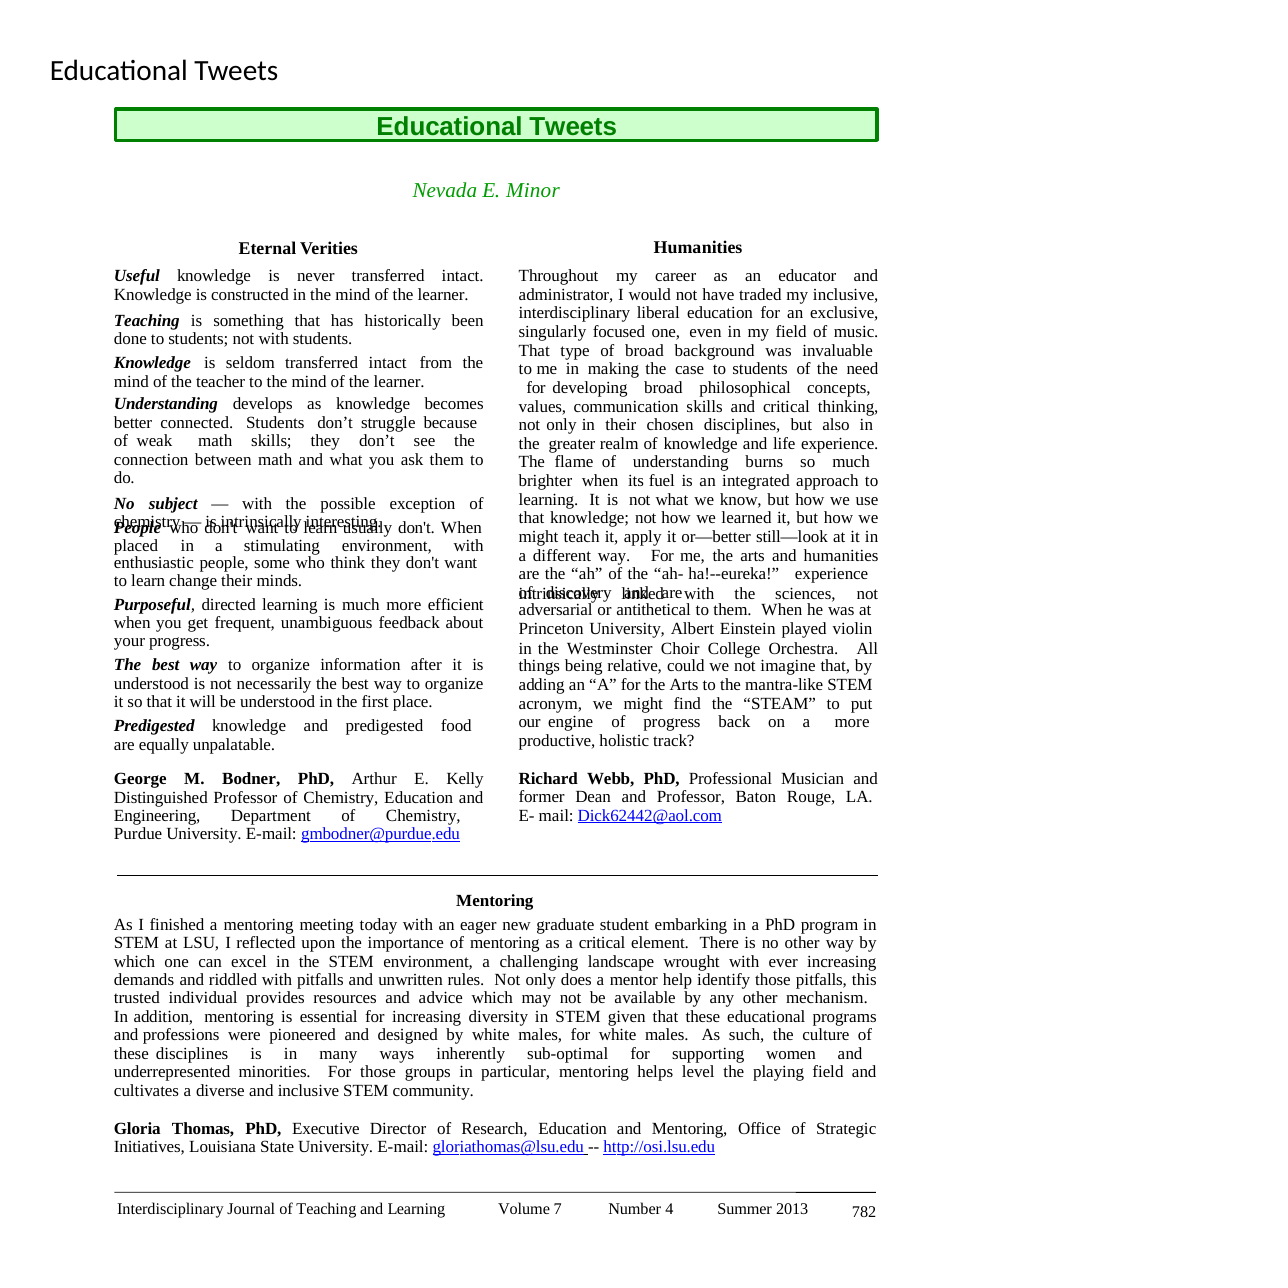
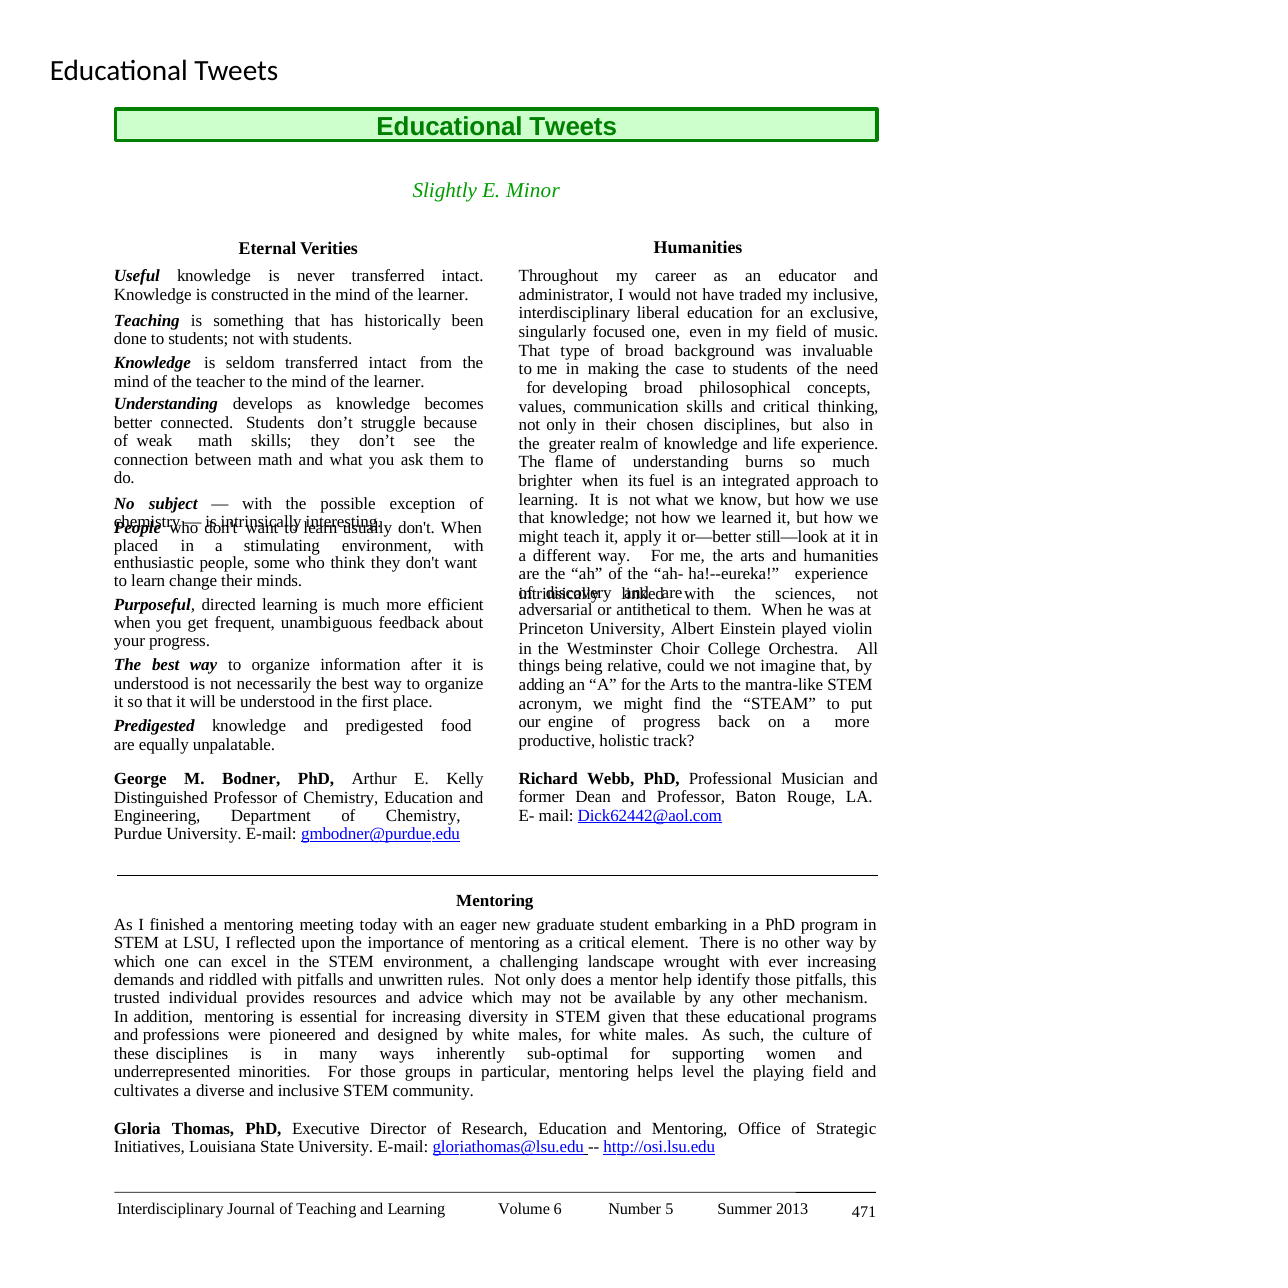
Nevada: Nevada -> Slightly (445, 191)
7: 7 -> 6 (558, 1209)
4: 4 -> 5 (669, 1209)
782: 782 -> 471 (864, 1212)
